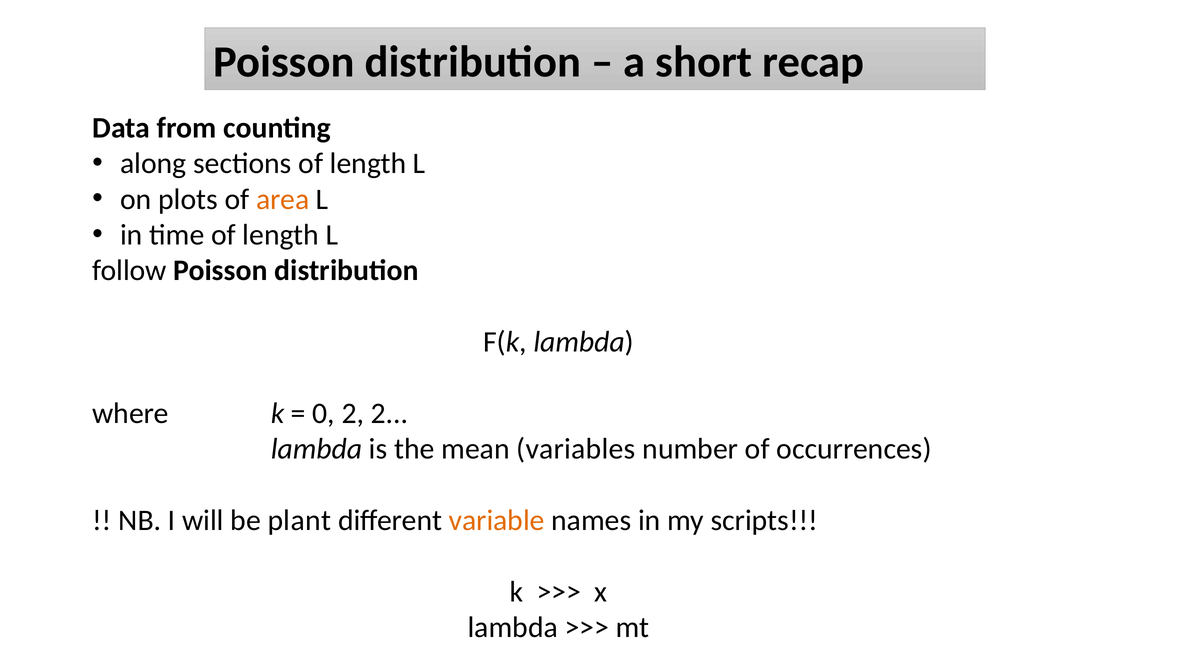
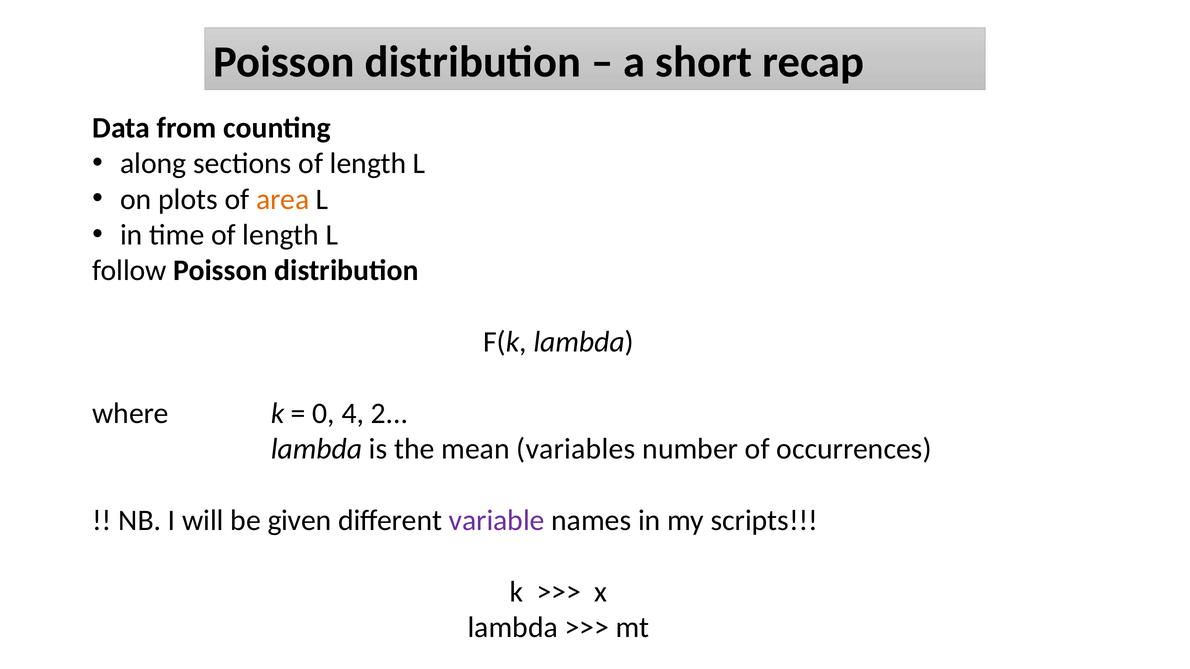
0 2: 2 -> 4 (353, 414)
plant: plant -> given (300, 521)
variable colour: orange -> purple (497, 521)
